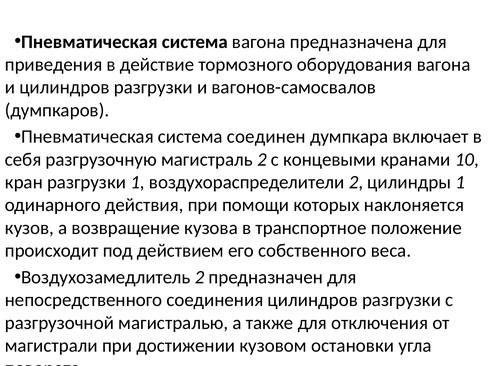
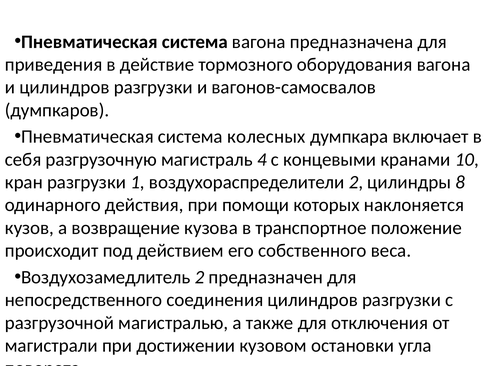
соединен: соединен -> колесных (266, 137)
магистраль 2: 2 -> 4 (262, 159)
цилиндры 1: 1 -> 8 (460, 182)
